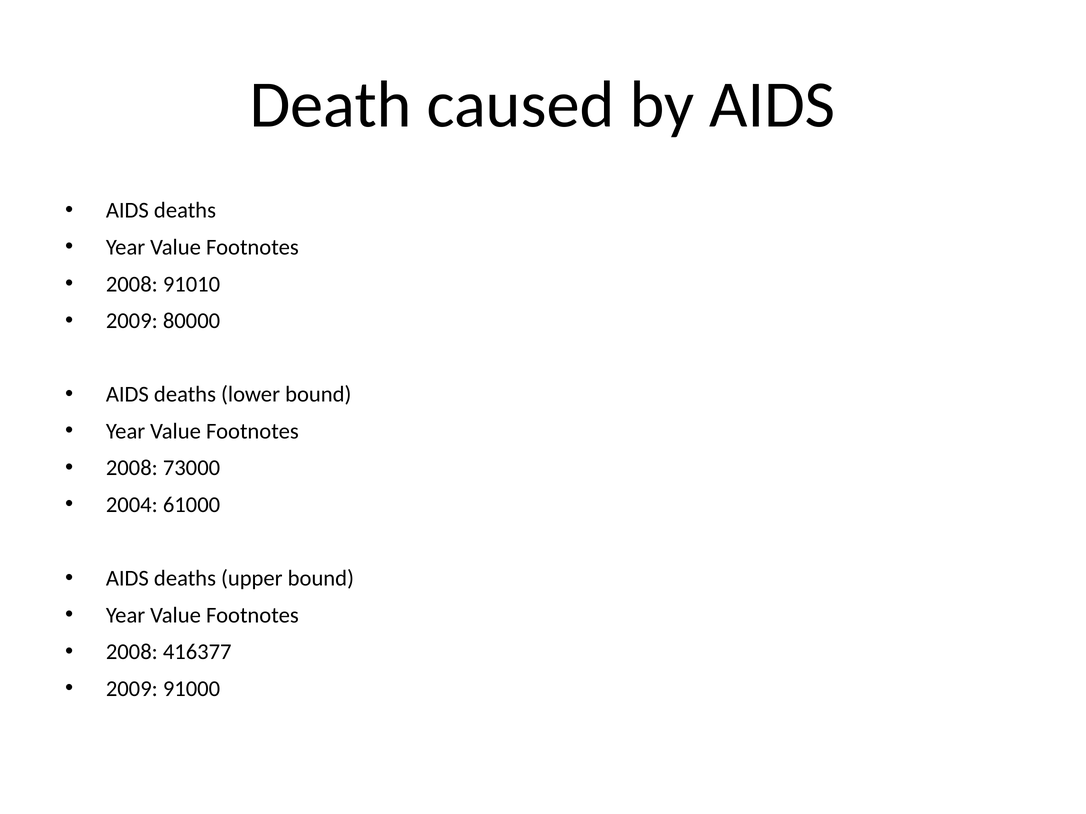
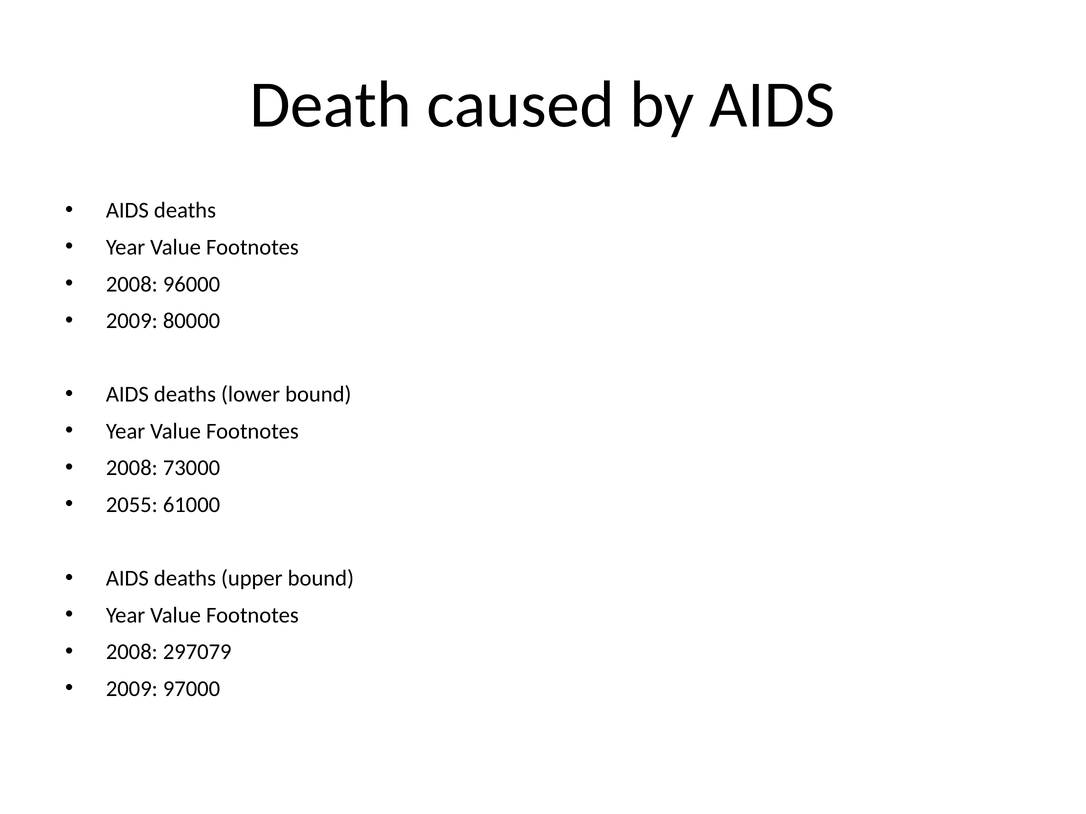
91010: 91010 -> 96000 (192, 284)
2004: 2004 -> 2055 (132, 505)
416377: 416377 -> 297079 (197, 652)
91000: 91000 -> 97000 (192, 689)
